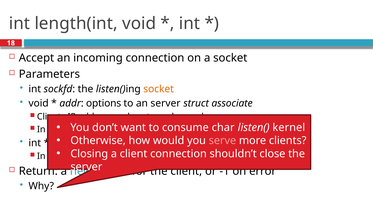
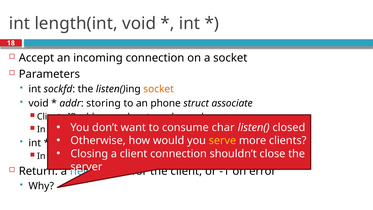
options: options -> storing (104, 103)
an server: server -> phone (166, 103)
kernel: kernel -> closed (289, 127)
serve colour: pink -> yellow (222, 140)
